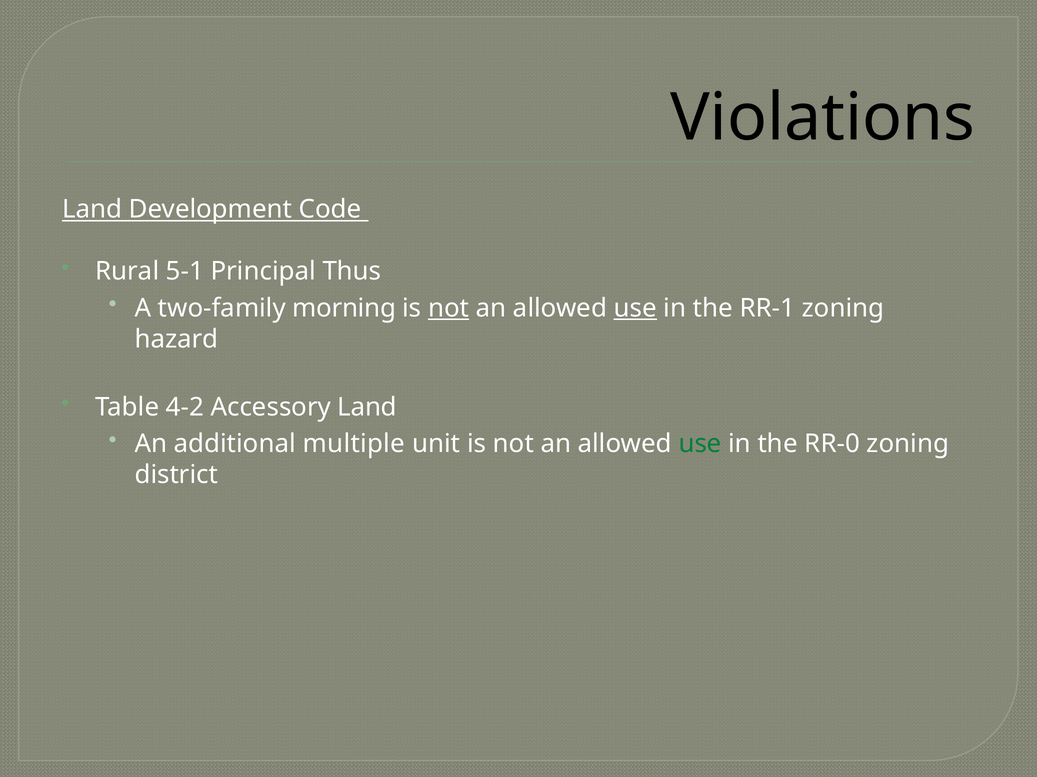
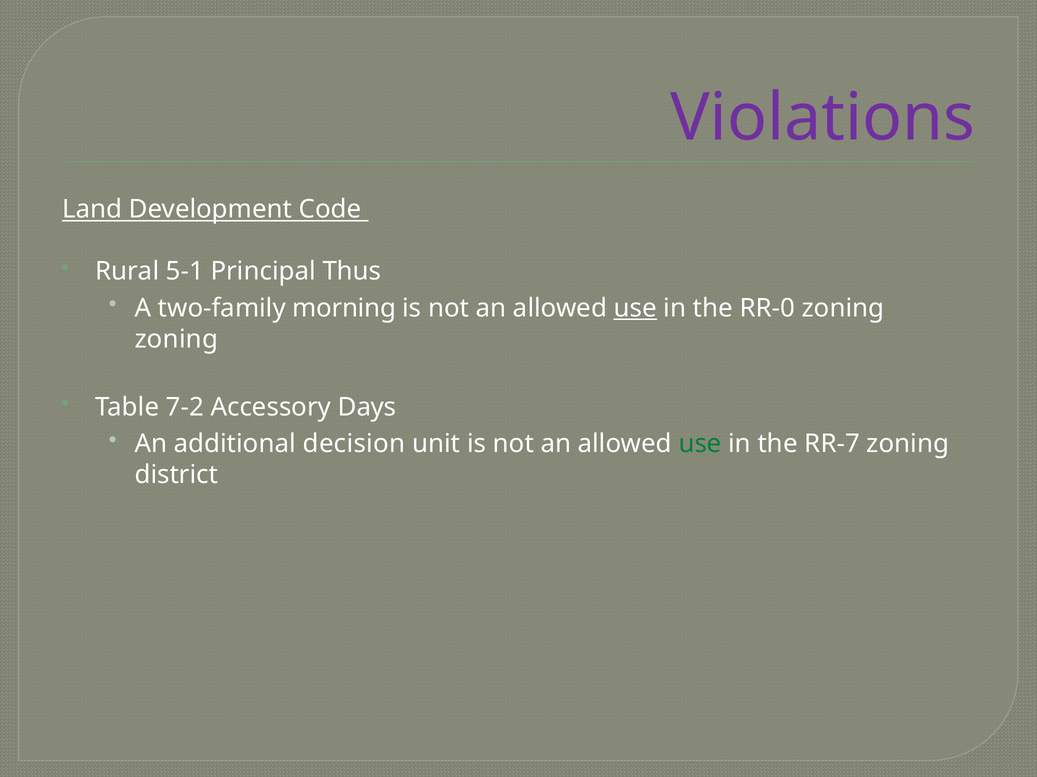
Violations colour: black -> purple (823, 118)
not underline: present -> none (449, 308)
RR-1: RR-1 -> RR-0 (767, 308)
hazard: hazard -> zoning (176, 339)
4-2: 4-2 -> 7-2 (185, 407)
Accessory Land: Land -> Days (367, 407)
multiple: multiple -> decision (354, 444)
RR-0: RR-0 -> RR-7 (832, 444)
